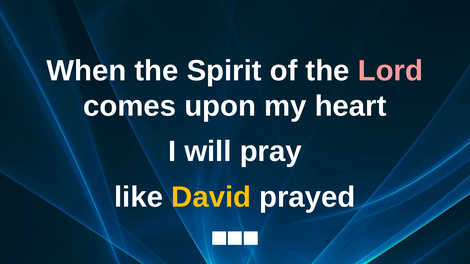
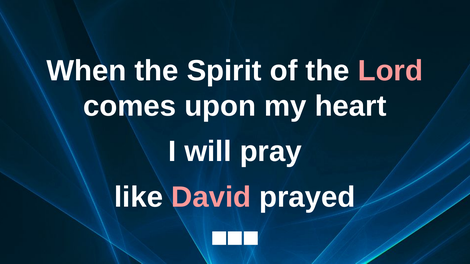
David colour: yellow -> pink (211, 197)
